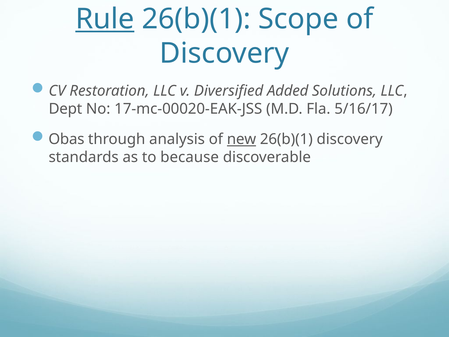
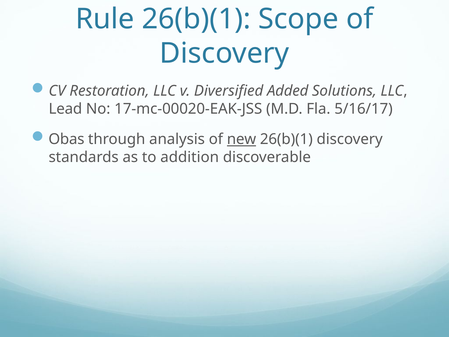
Rule underline: present -> none (105, 19)
Dept: Dept -> Lead (65, 109)
because: because -> addition (190, 157)
